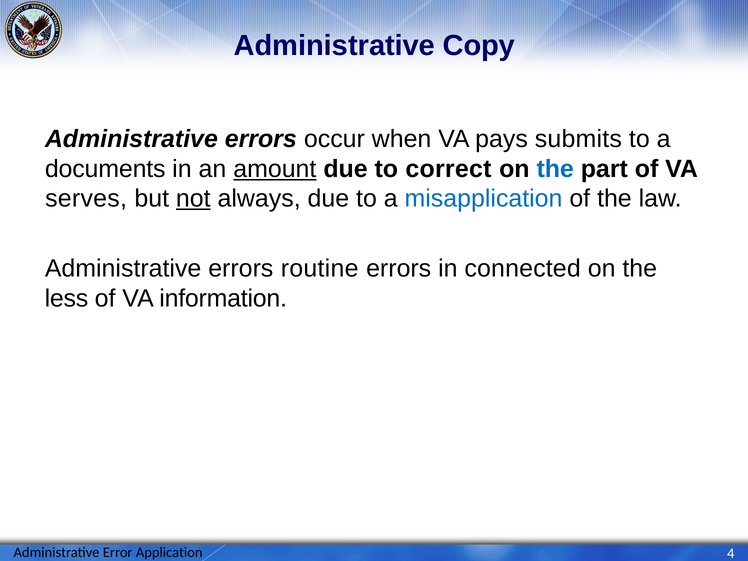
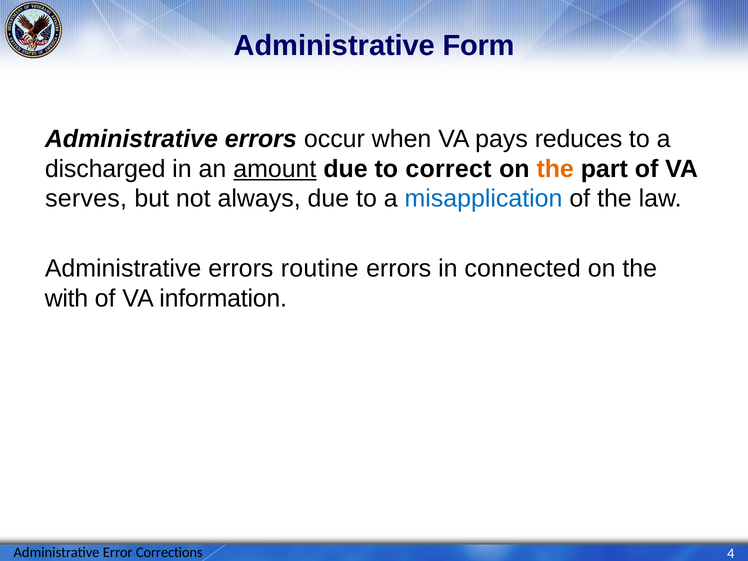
Copy: Copy -> Form (479, 46)
submits: submits -> reduces (579, 139)
documents: documents -> discharged (105, 169)
the colour: blue -> orange (555, 169)
not underline: present -> none (193, 199)
less: less -> with (66, 298)
Application: Application -> Corrections (169, 553)
